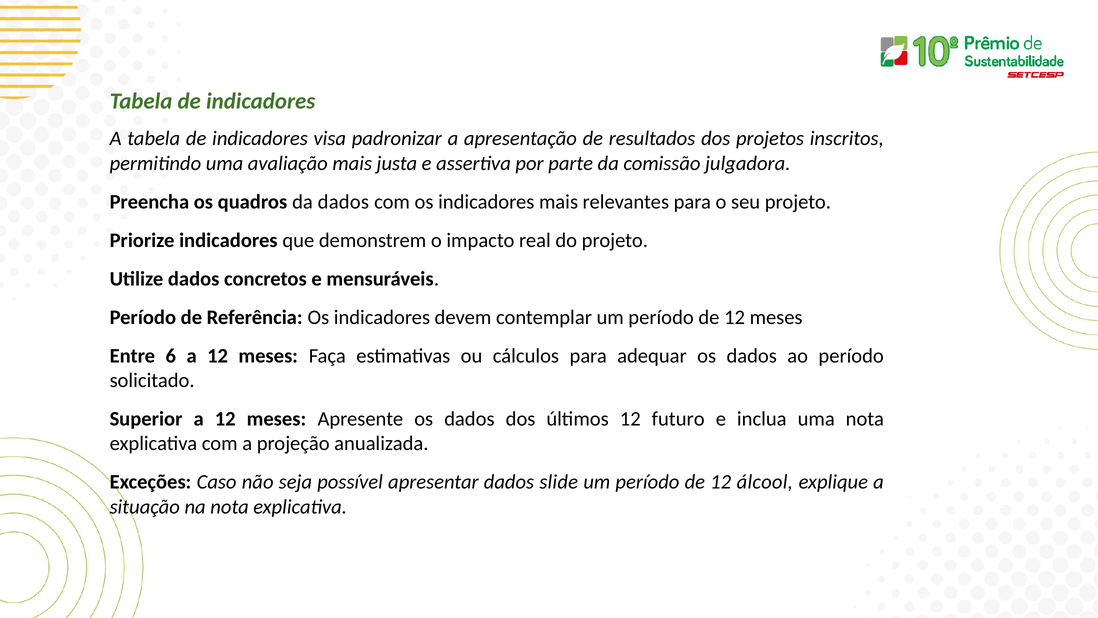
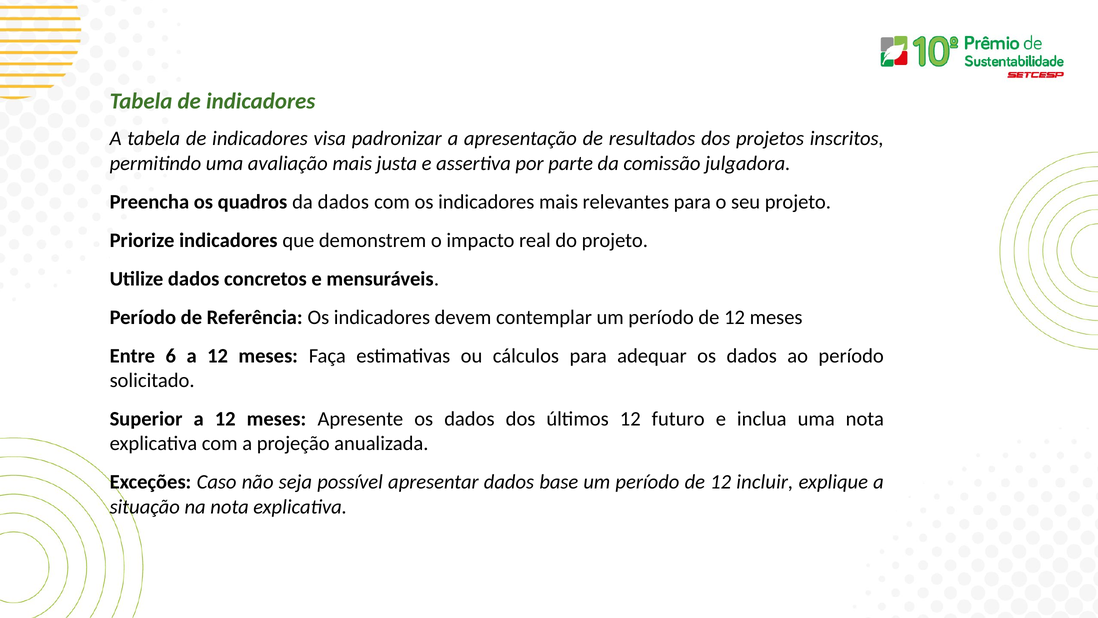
slide: slide -> base (559, 482)
álcool: álcool -> incluir (765, 482)
